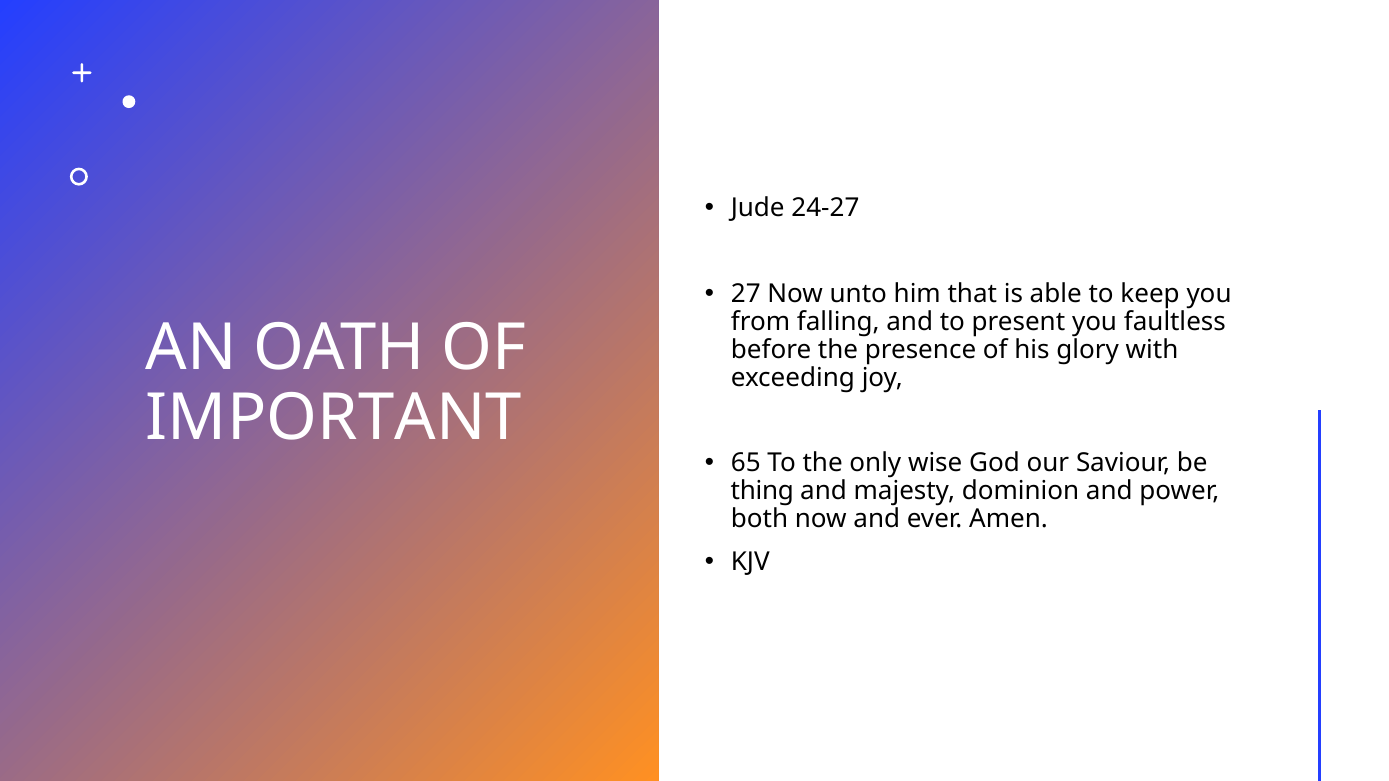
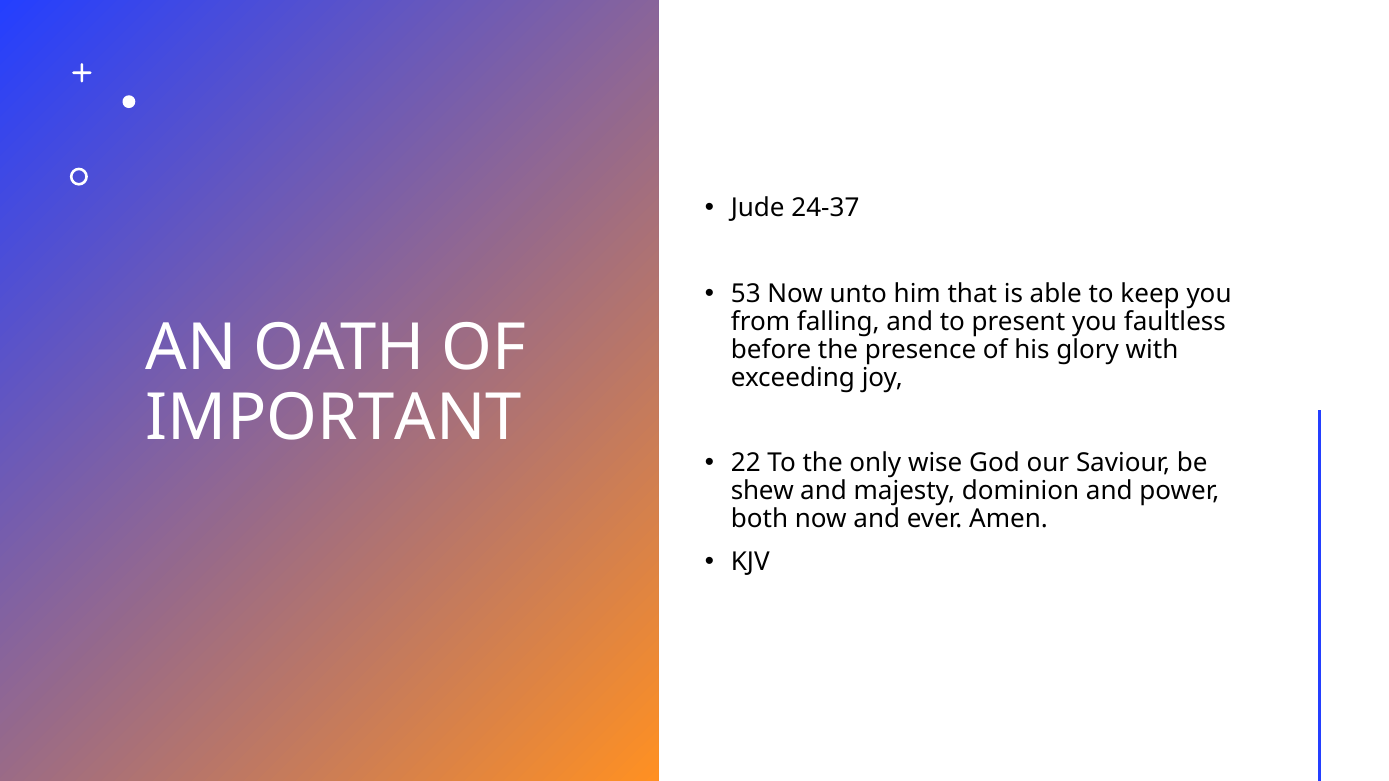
24-27: 24-27 -> 24-37 (825, 208)
27: 27 -> 53 (746, 294)
65: 65 -> 22 (746, 463)
thing: thing -> shew (762, 491)
